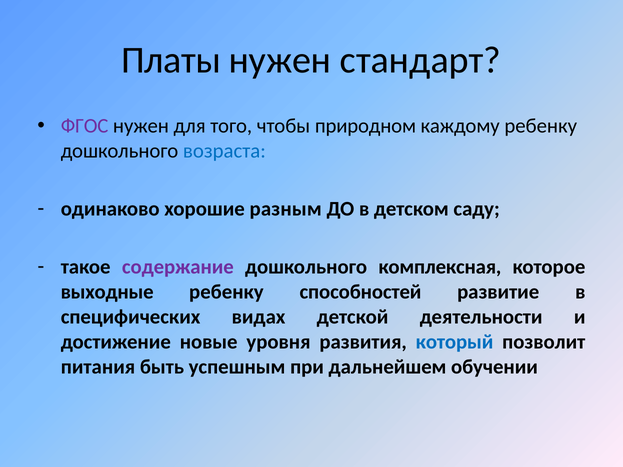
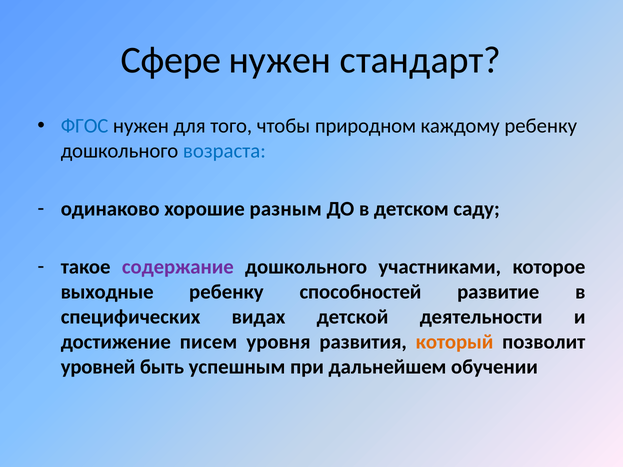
Платы: Платы -> Сфере (171, 60)
ФГОС colour: purple -> blue (85, 126)
комплексная: комплексная -> участниками (440, 267)
новые: новые -> писем (209, 342)
который colour: blue -> orange (455, 342)
питания: питания -> уровней (98, 367)
